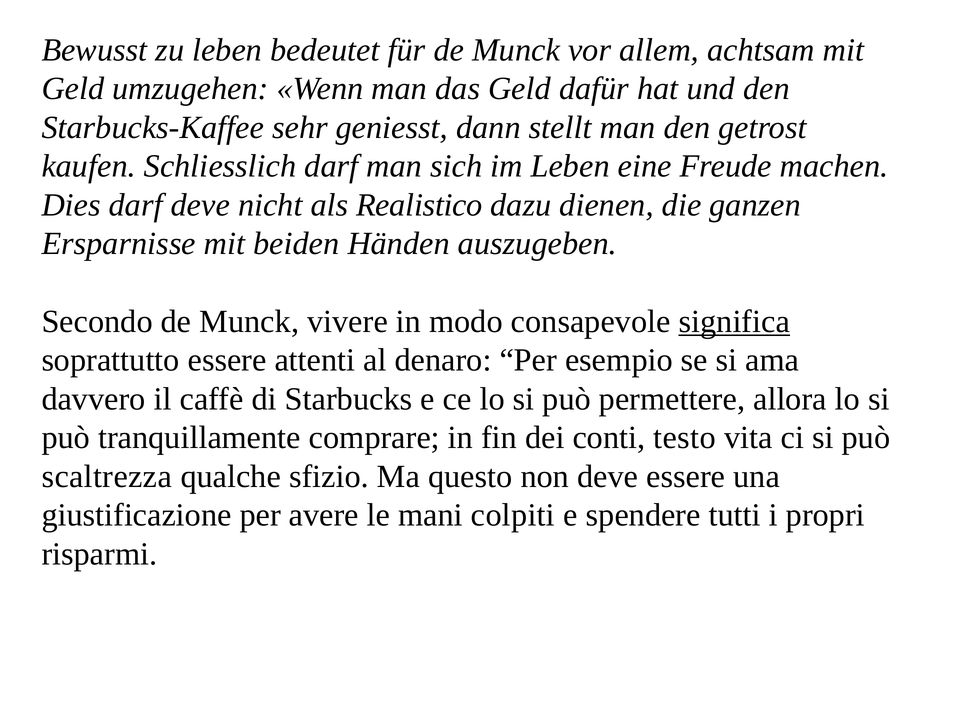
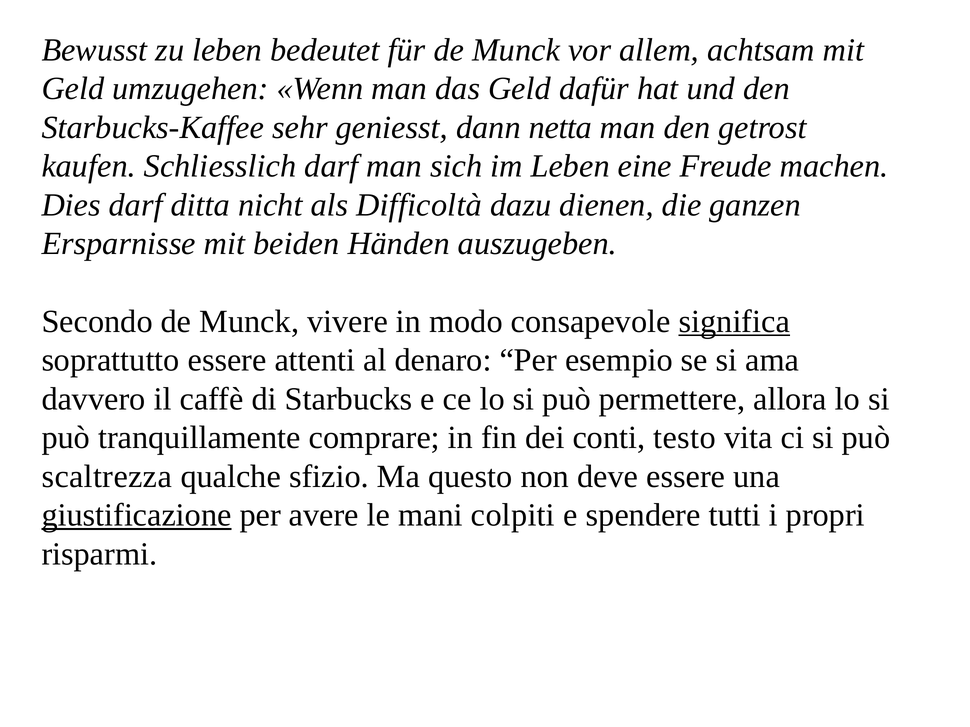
stellt: stellt -> netta (560, 128)
darf deve: deve -> ditta (200, 205)
Realistico: Realistico -> Difficoltà (419, 205)
giustificazione underline: none -> present (137, 516)
